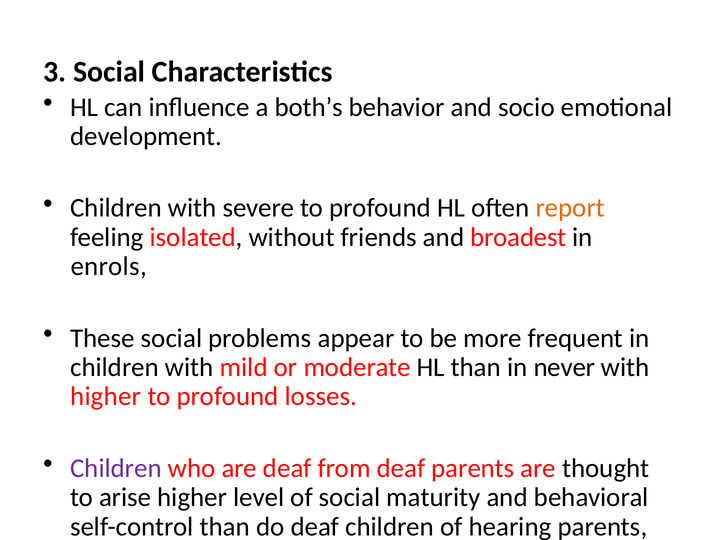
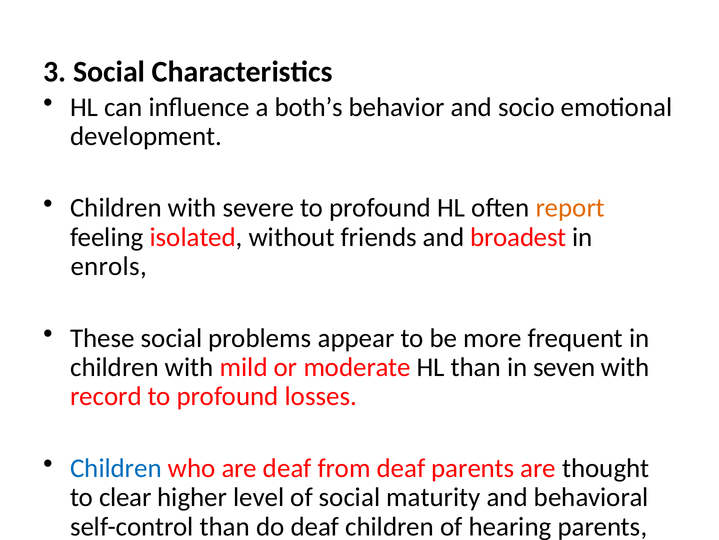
never: never -> seven (564, 367)
higher: higher -> record (106, 396)
Children colour: purple -> blue (116, 468)
arise: arise -> clear (125, 497)
